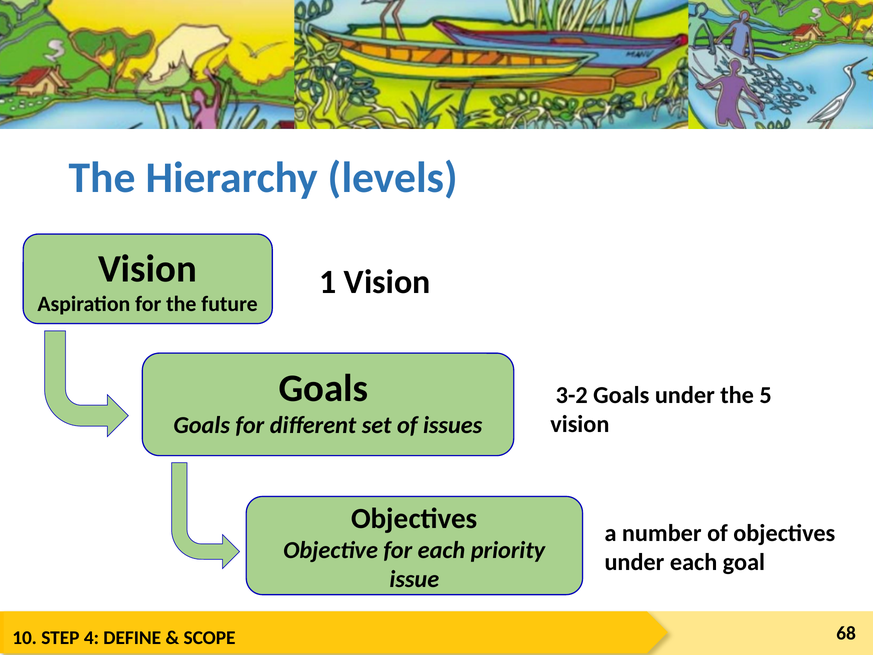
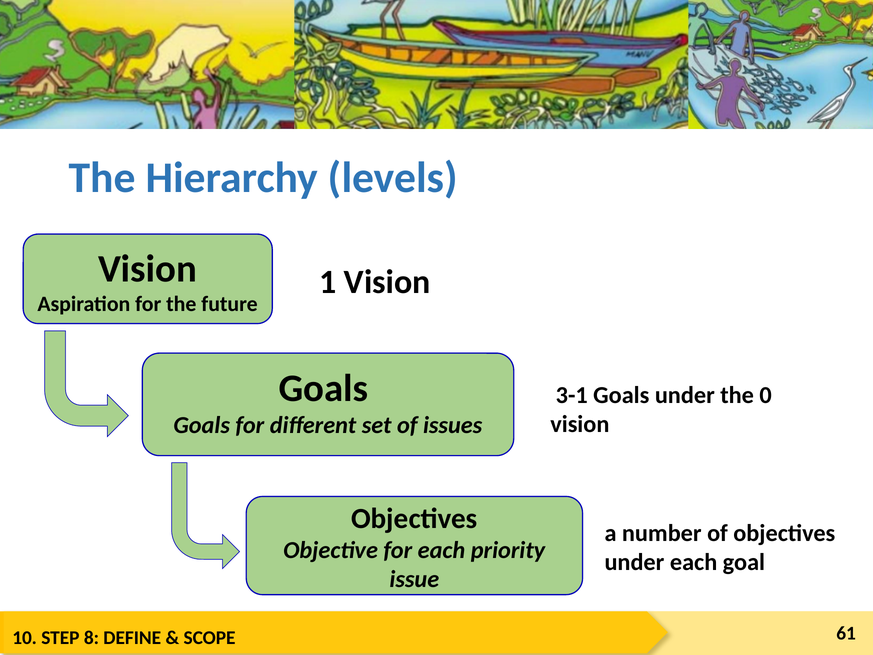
3-2: 3-2 -> 3-1 (572, 395)
5: 5 -> 0 (766, 395)
4: 4 -> 8 (91, 637)
68: 68 -> 61 (846, 633)
